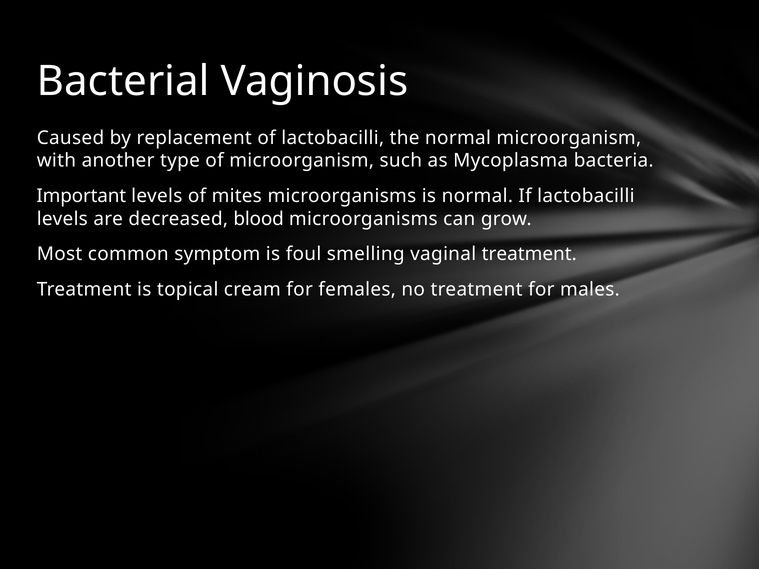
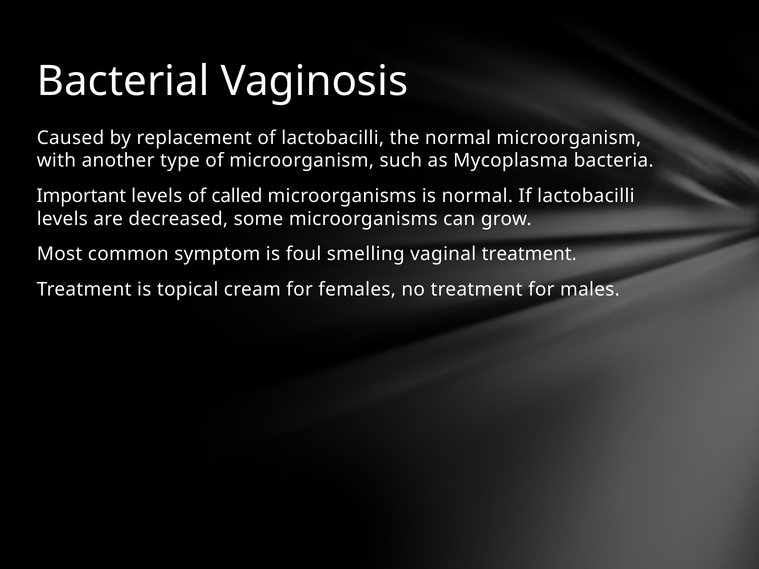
mites: mites -> called (237, 196)
blood: blood -> some (258, 219)
